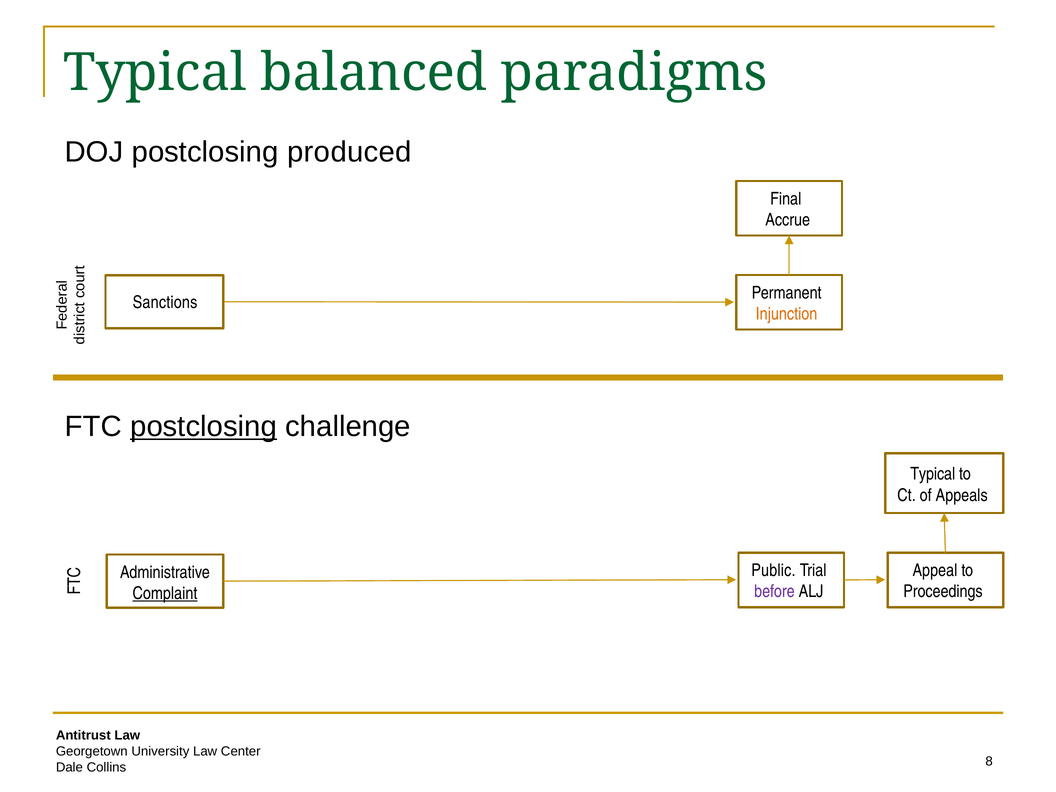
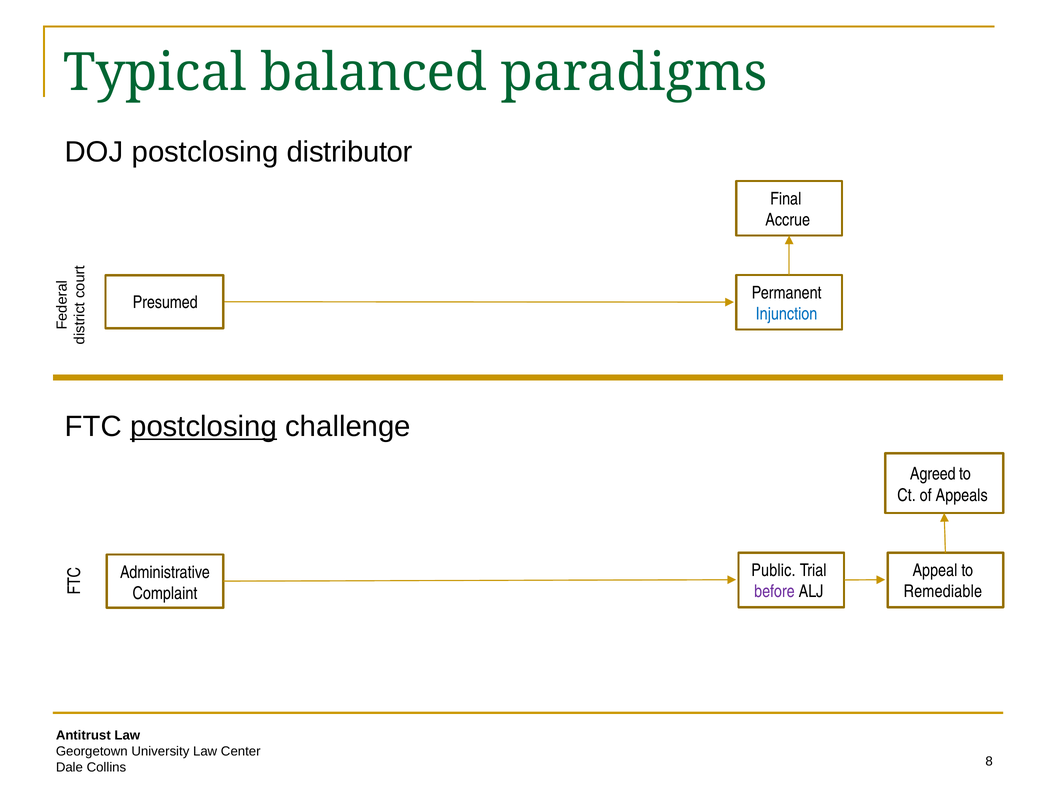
produced: produced -> distributor (350, 152)
Sanctions: Sanctions -> Presumed (165, 303)
Injunction colour: orange -> blue (787, 314)
Typical: Typical -> Agreed (933, 474)
Proceedings: Proceedings -> Remediable (943, 591)
Complaint underline: present -> none (165, 594)
